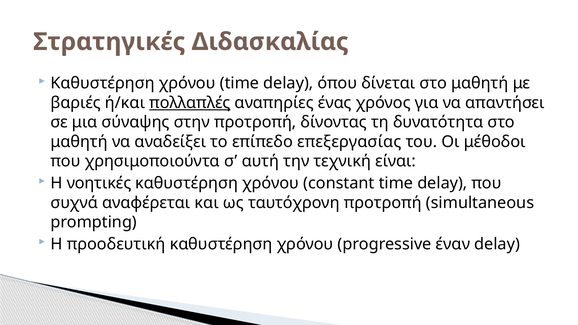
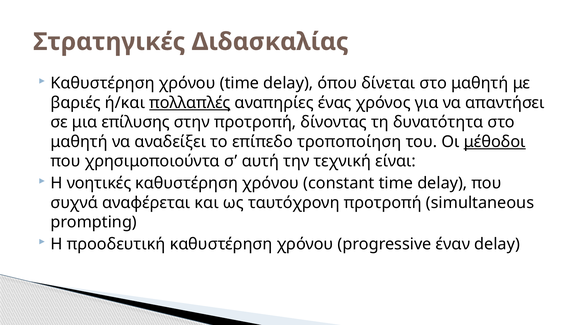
σύναψης: σύναψης -> επίλυσης (136, 122)
επεξεργασίας: επεξεργασίας -> τροποποίηση (349, 142)
μέθοδοι underline: none -> present (495, 142)
